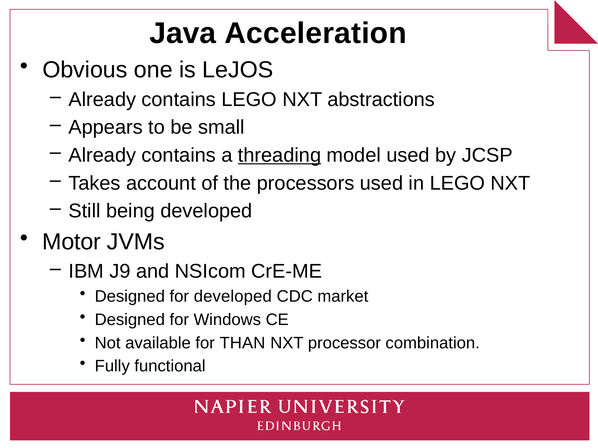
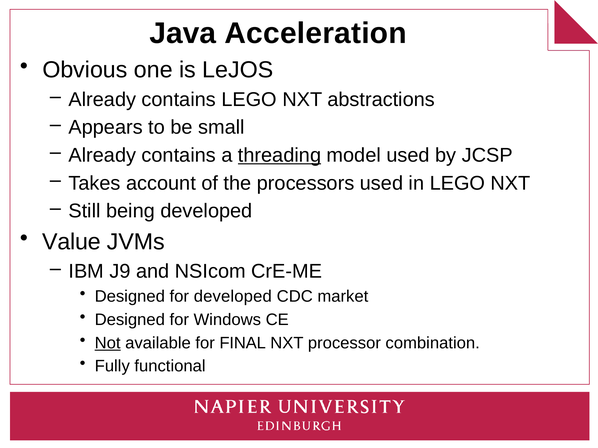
Motor: Motor -> Value (72, 242)
Not underline: none -> present (108, 343)
THAN: THAN -> FINAL (243, 343)
